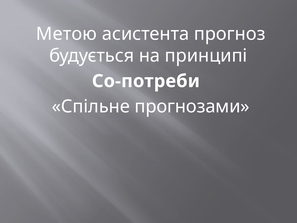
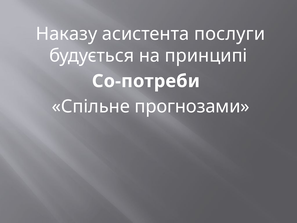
Метою: Метою -> Наказу (67, 34)
прогноз: прогноз -> послуги (230, 34)
